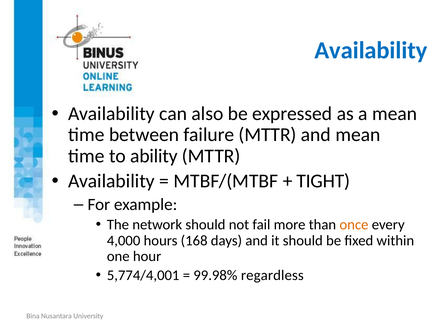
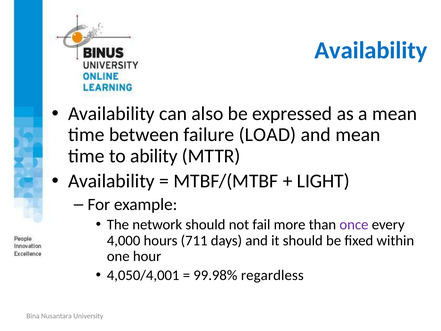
failure MTTR: MTTR -> LOAD (267, 135)
TIGHT: TIGHT -> LIGHT (323, 181)
once colour: orange -> purple (354, 224)
168: 168 -> 711 (194, 240)
5,774/4,001: 5,774/4,001 -> 4,050/4,001 (143, 275)
